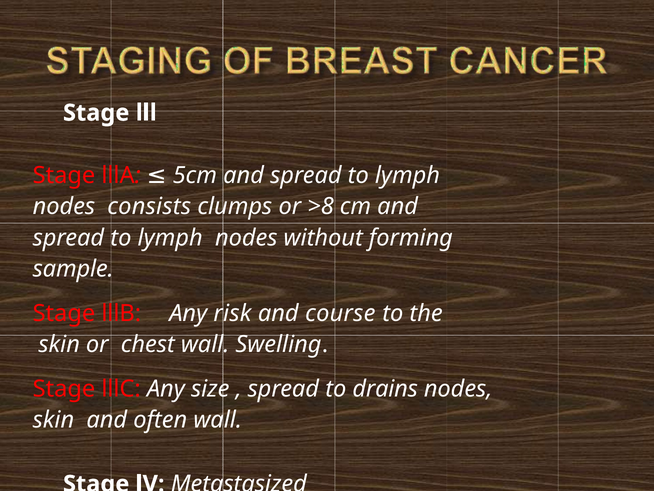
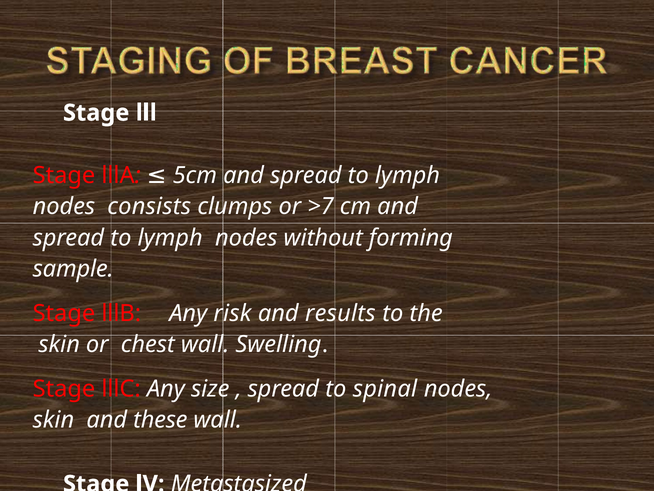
>8: >8 -> >7 (321, 206)
course: course -> results (340, 313)
drains: drains -> spinal (385, 388)
often: often -> these (160, 420)
